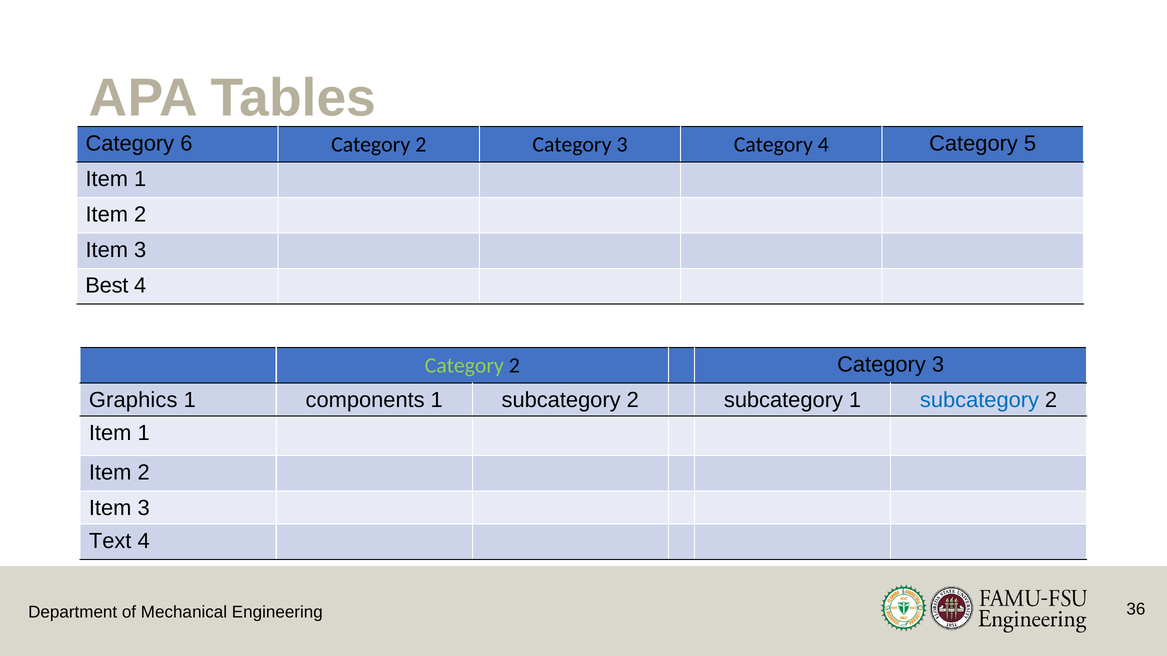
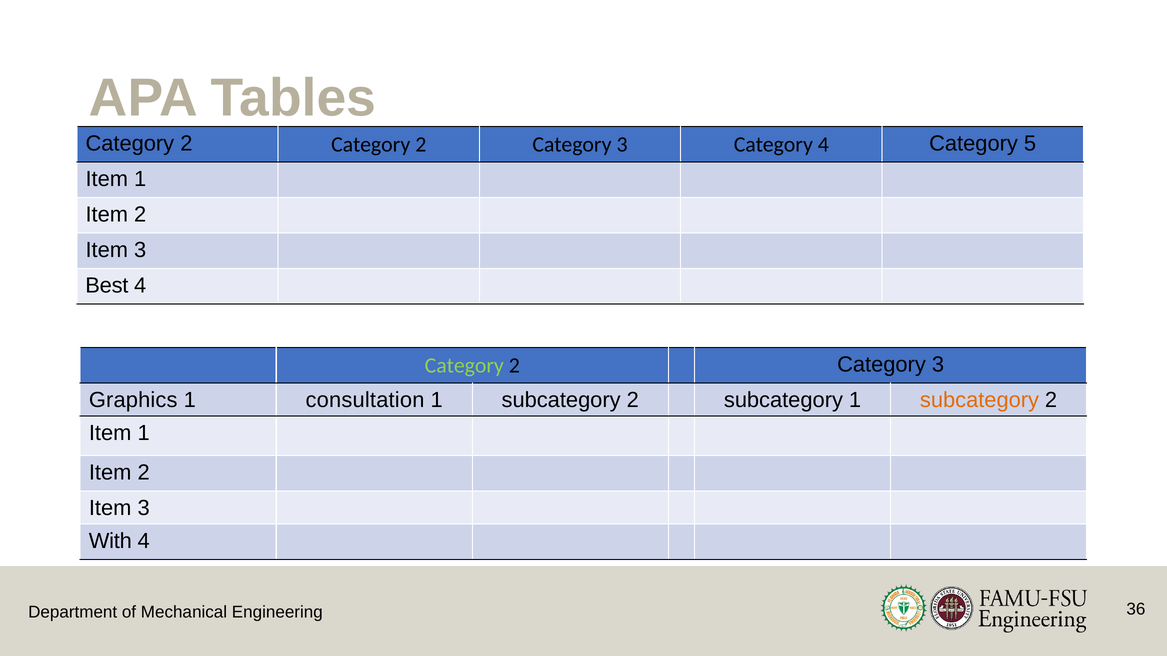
6: 6 -> 2 (186, 144)
components: components -> consultation (365, 400)
subcategory colour: blue -> orange (980, 400)
Text: Text -> With (110, 542)
